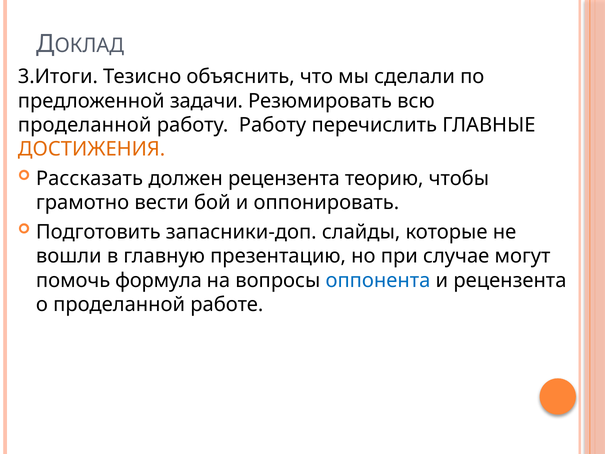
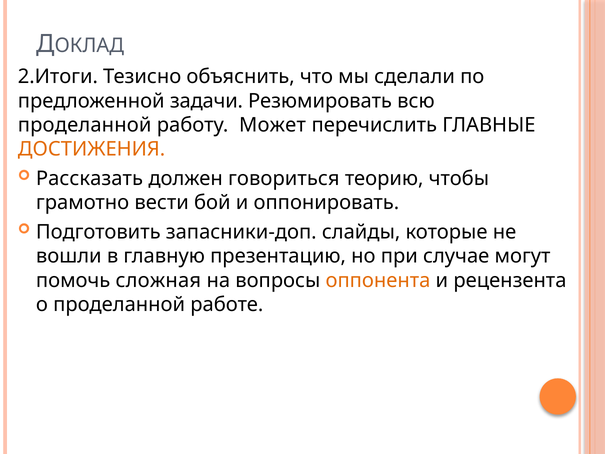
3.Итоги: 3.Итоги -> 2.Итоги (58, 77)
работу Работу: Работу -> Может (272, 125)
должен рецензента: рецензента -> говориться (284, 178)
формула: формула -> сложная (158, 280)
оппонента colour: blue -> orange (378, 280)
